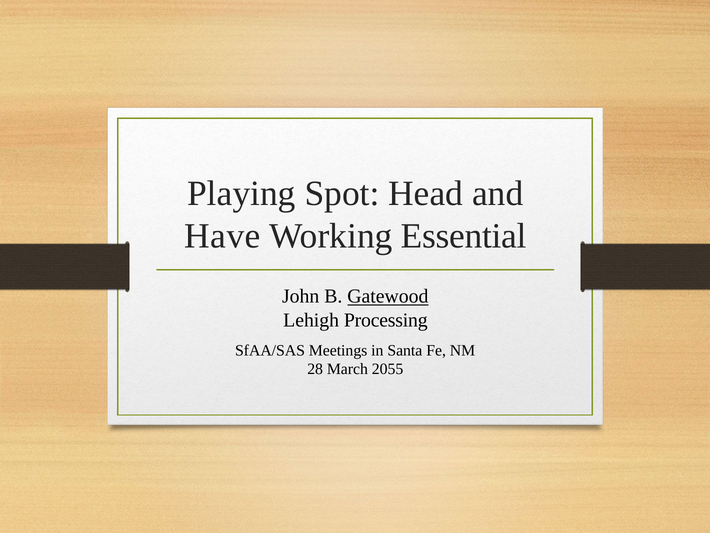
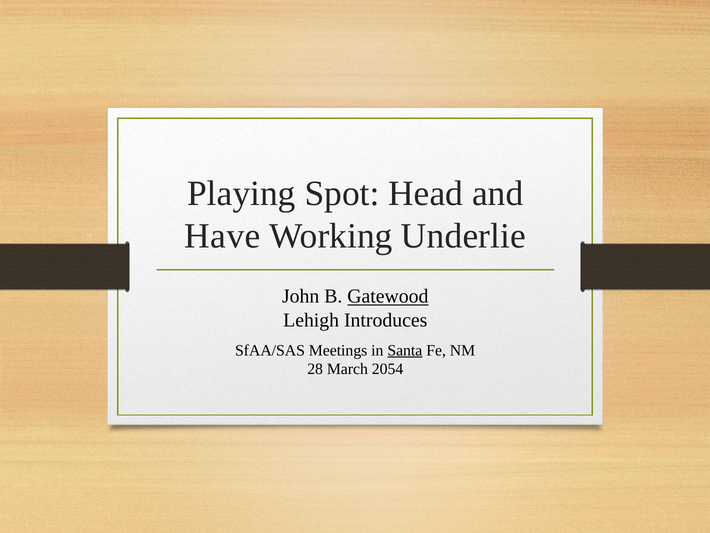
Essential: Essential -> Underlie (464, 236)
Processing: Processing -> Introduces (386, 320)
Santa underline: none -> present (405, 350)
2055: 2055 -> 2054 (388, 369)
